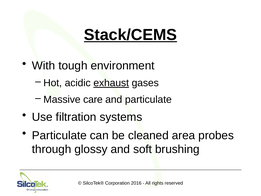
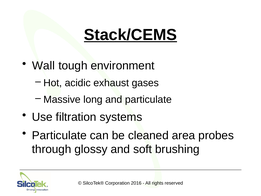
With: With -> Wall (44, 66)
exhaust underline: present -> none (111, 83)
care: care -> long (93, 99)
